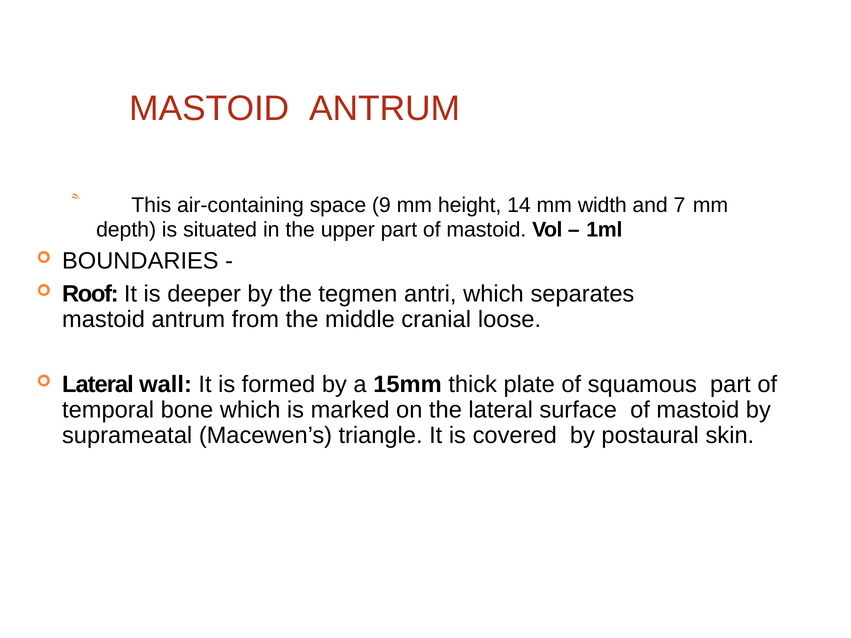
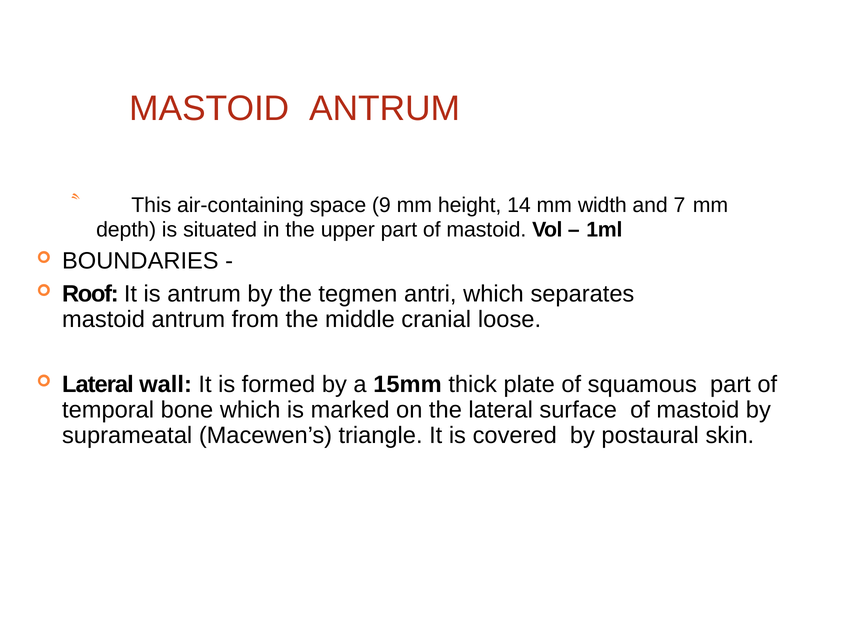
is deeper: deeper -> antrum (204, 294)
